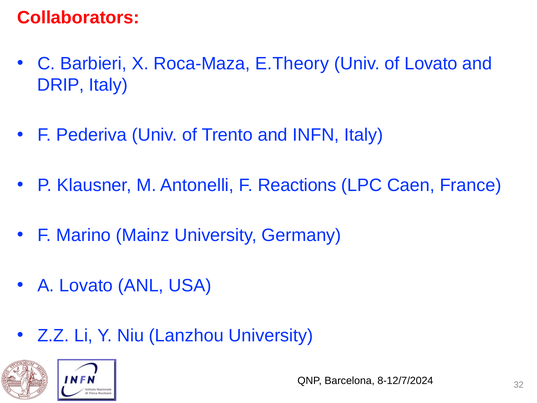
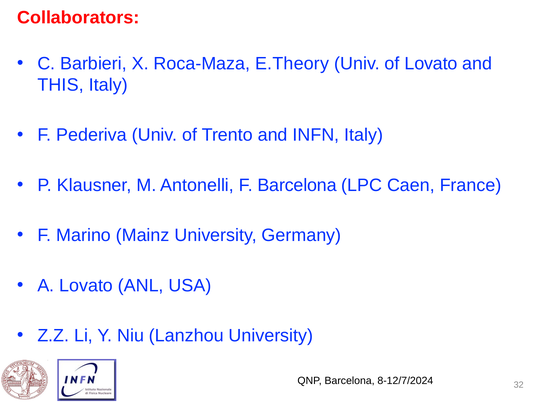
DRIP: DRIP -> THIS (61, 85)
F Reactions: Reactions -> Barcelona (297, 185)
